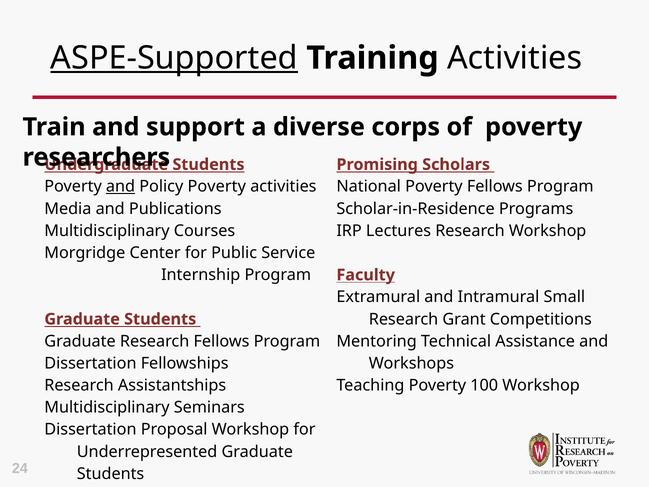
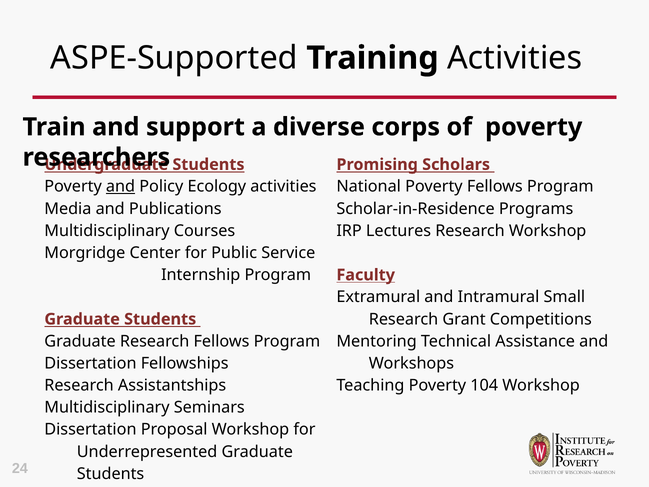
ASPE-Supported underline: present -> none (174, 58)
Policy Poverty: Poverty -> Ecology (217, 187)
100: 100 -> 104 (484, 385)
